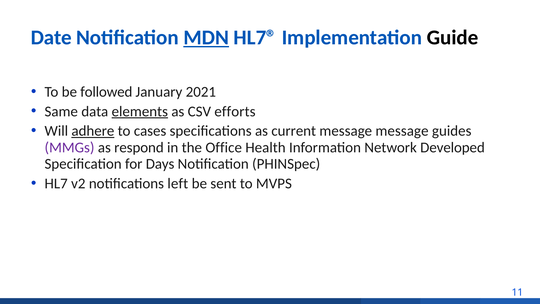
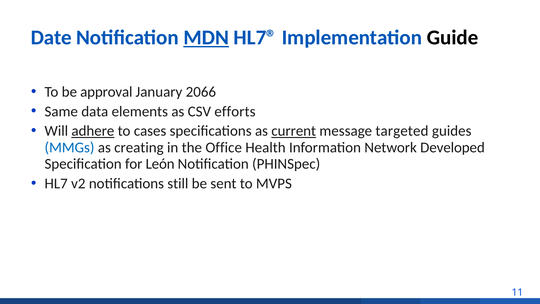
followed: followed -> approval (106, 92)
2021: 2021 -> 2066 (201, 92)
elements underline: present -> none (140, 111)
current underline: none -> present (294, 131)
message message: message -> targeted (402, 131)
MMGs colour: purple -> blue (70, 147)
respond: respond -> creating (139, 147)
Days: Days -> León (160, 164)
left: left -> still (178, 183)
